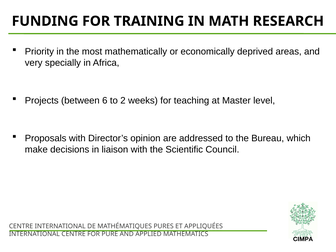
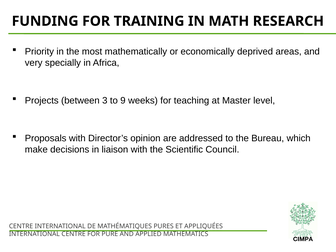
6: 6 -> 3 (105, 101)
2: 2 -> 9 (123, 101)
